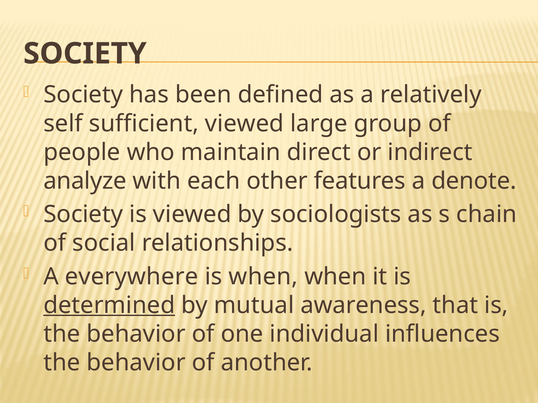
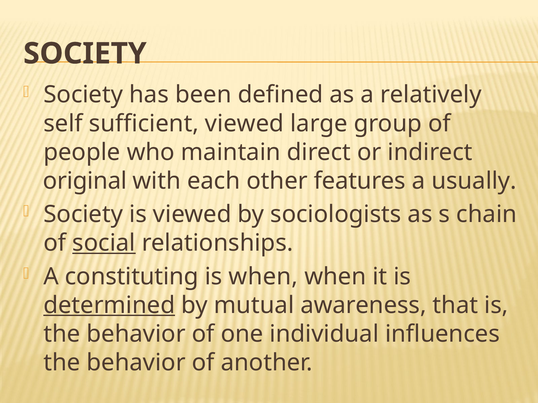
analyze: analyze -> original (85, 181)
denote: denote -> usually (474, 181)
social underline: none -> present (104, 243)
everywhere: everywhere -> constituting (132, 277)
